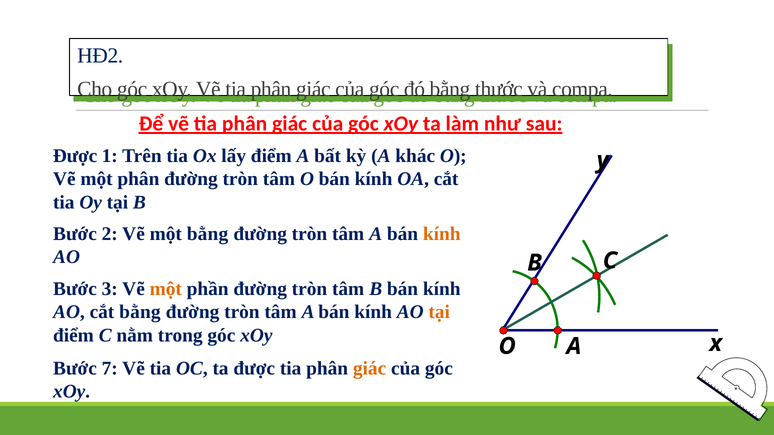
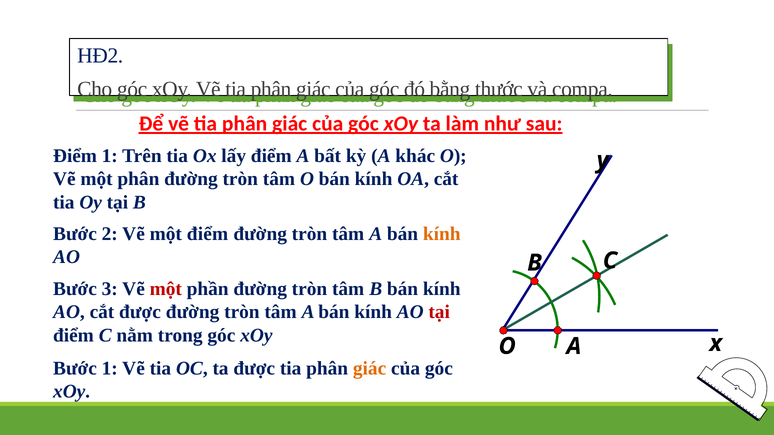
Được: Được -> Điểm (75, 156)
một bằng: bằng -> điểm (208, 234)
một colour: orange -> red (166, 289)
cắt bằng: bằng -> được (140, 312)
tại colour: orange -> red (439, 312)
Bước 7: 7 -> 1 (110, 368)
